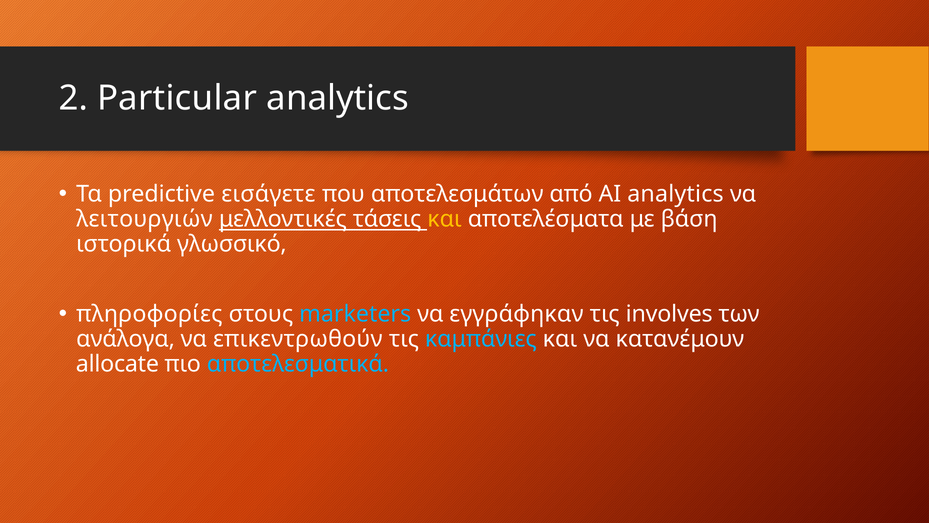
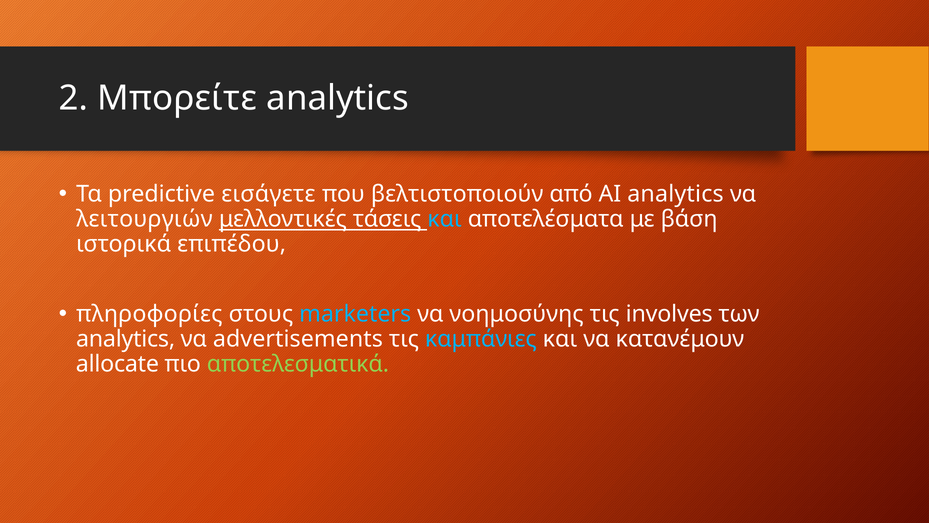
Particular: Particular -> Μπορείτε (177, 98)
αποτελεσμάτων: αποτελεσμάτων -> βελτιστοποιούν (457, 194)
και colour: yellow -> light blue (445, 219)
γλωσσικό: γλωσσικό -> επιπέδου (232, 244)
εγγράφηκαν: εγγράφηκαν -> νοημοσύνης (516, 314)
ανάλογα: ανάλογα -> analytics (126, 339)
επικεντρωθούν: επικεντρωθούν -> advertisements (298, 339)
αποτελεσματικά colour: light blue -> light green (298, 364)
